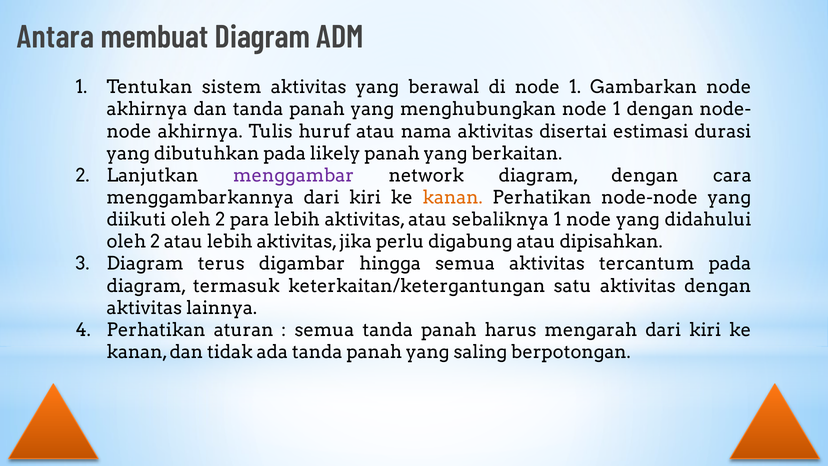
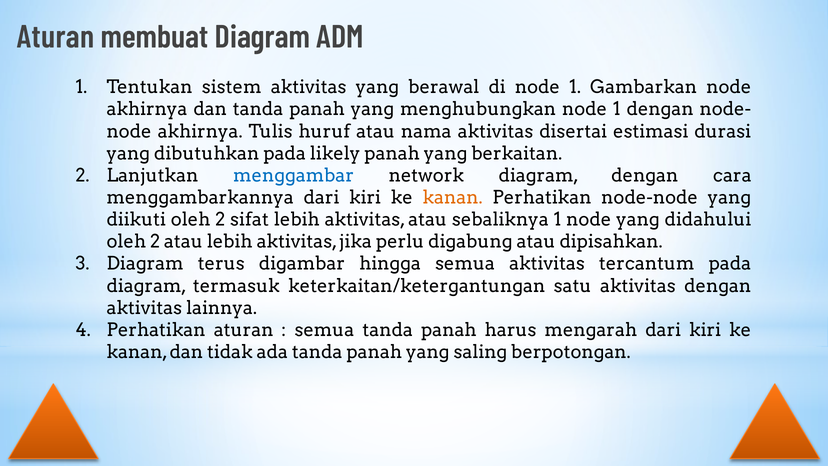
Antara: Antara -> Aturan (56, 37)
menggambar colour: purple -> blue (294, 176)
para: para -> sifat (249, 220)
